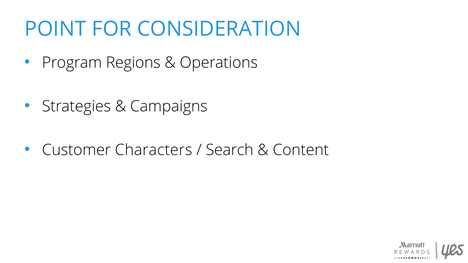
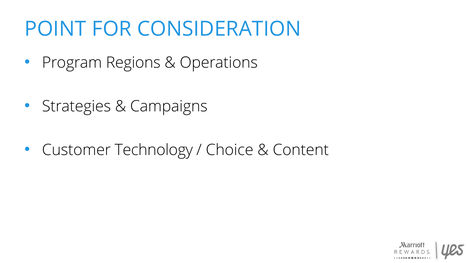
Characters: Characters -> Technology (154, 150)
Search: Search -> Choice (230, 150)
